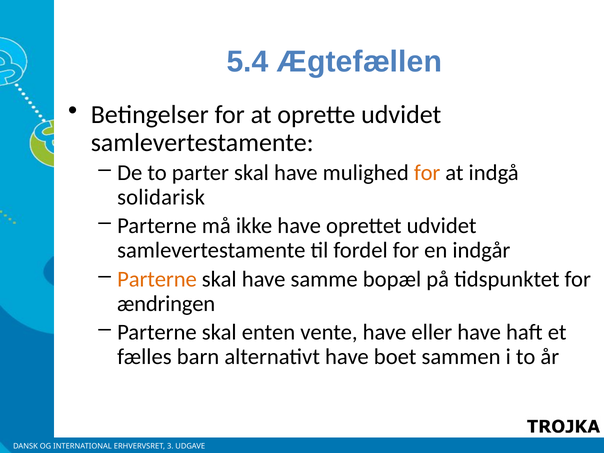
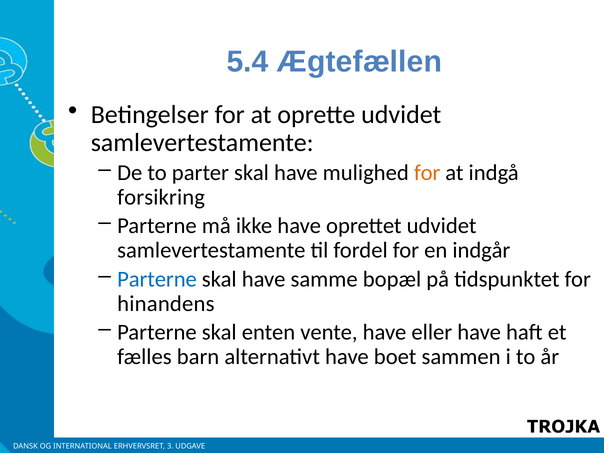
solidarisk: solidarisk -> forsikring (161, 197)
Parterne colour: orange -> blue (157, 279)
ændringen: ændringen -> hinandens (166, 304)
